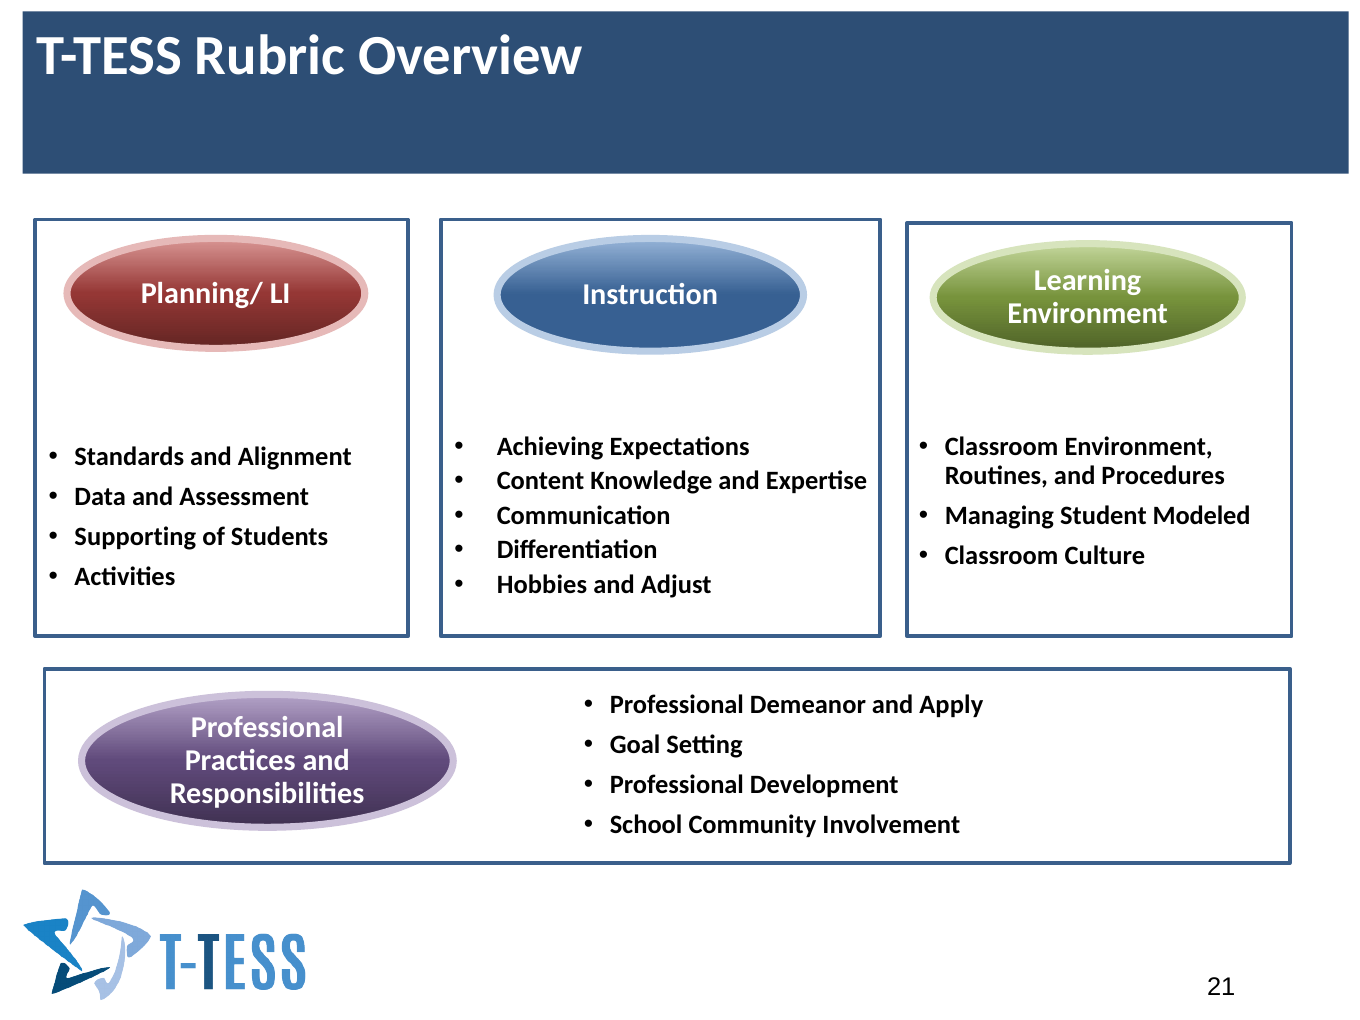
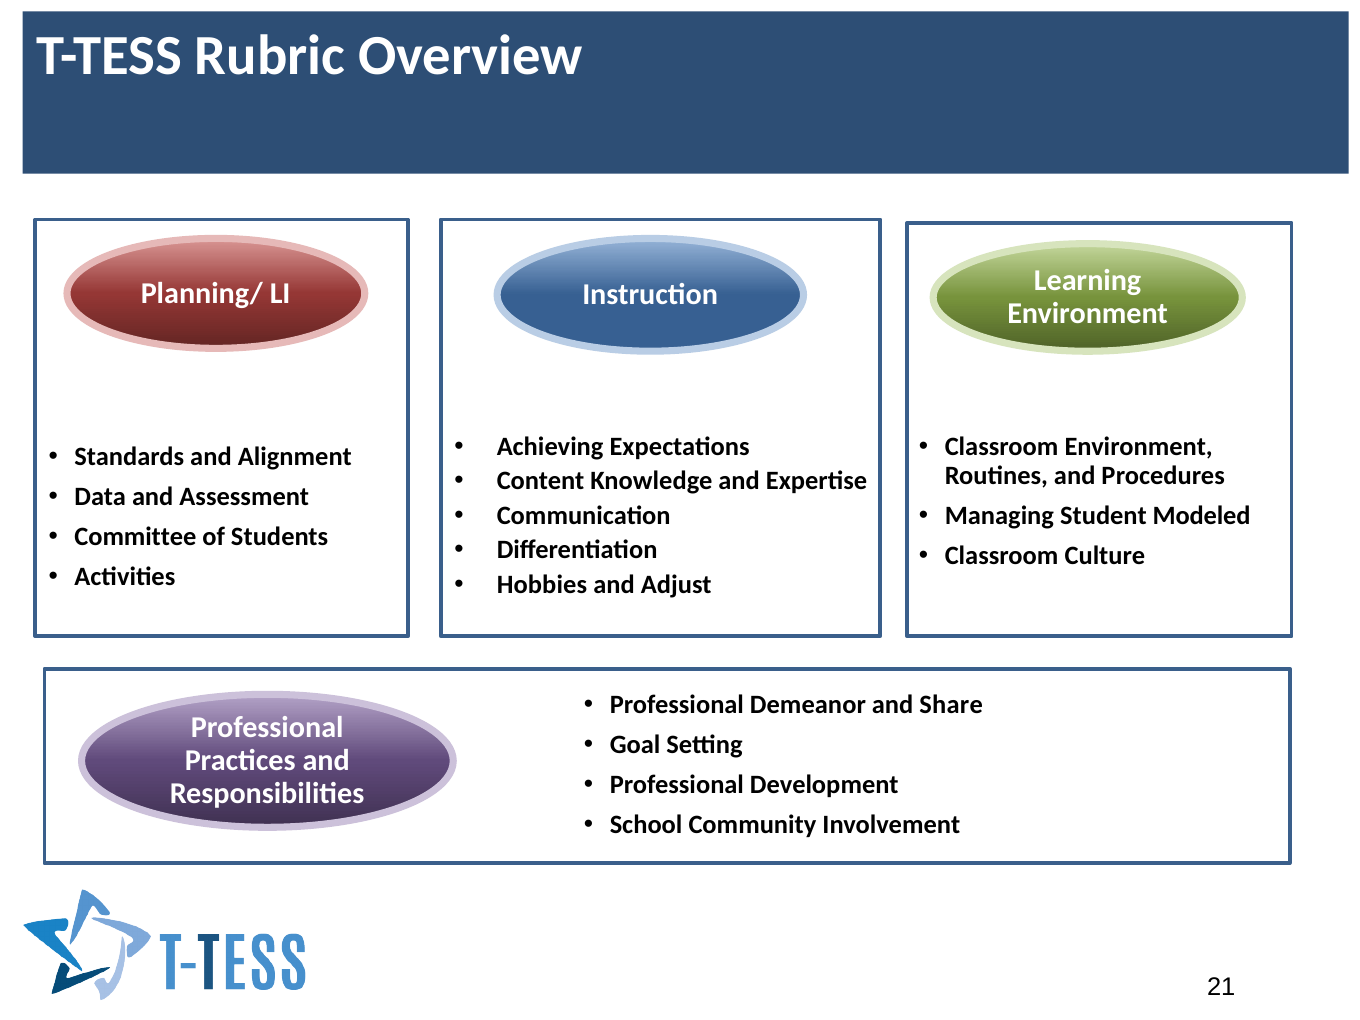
Supporting: Supporting -> Committee (135, 536)
Apply: Apply -> Share (951, 705)
